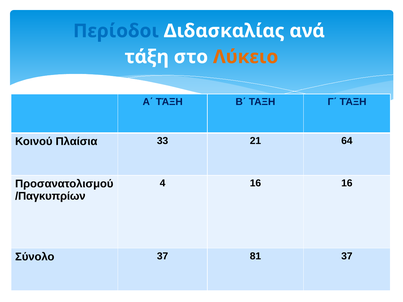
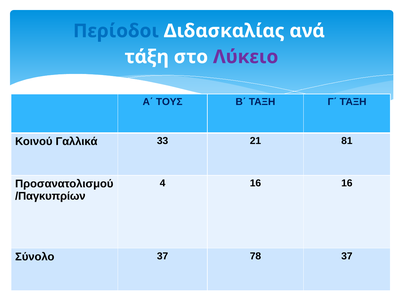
Λύκειο colour: orange -> purple (246, 57)
Α΄ ΤΆΞΗ: ΤΆΞΗ -> ΤΟΥΣ (169, 102)
Πλαίσια: Πλαίσια -> Γαλλικά (77, 142)
64: 64 -> 81 (347, 141)
81: 81 -> 78 (255, 256)
